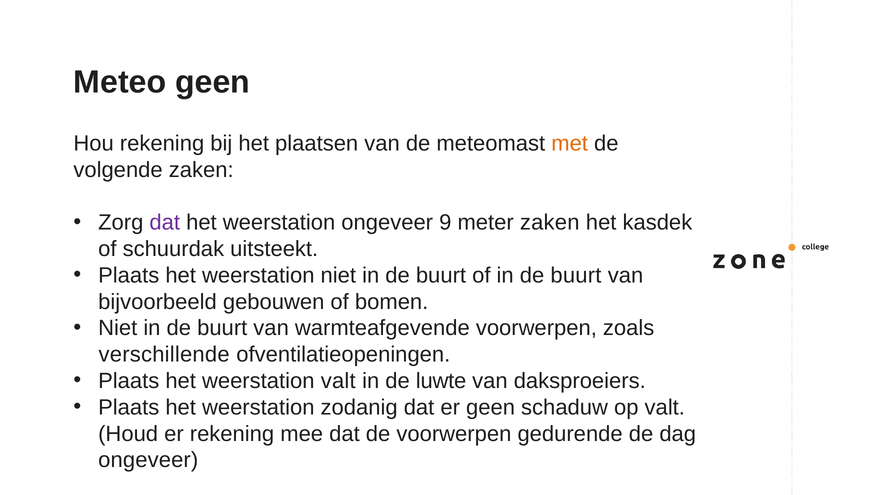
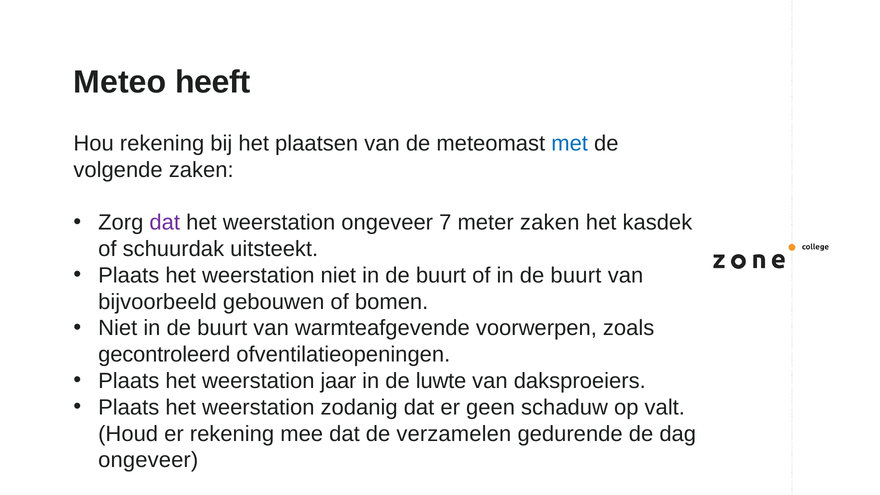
Meteo geen: geen -> heeft (213, 82)
met colour: orange -> blue (570, 143)
9: 9 -> 7 (445, 223)
verschillende: verschillende -> gecontroleerd (164, 355)
weerstation valt: valt -> jaar (338, 381)
de voorwerpen: voorwerpen -> verzamelen (454, 434)
